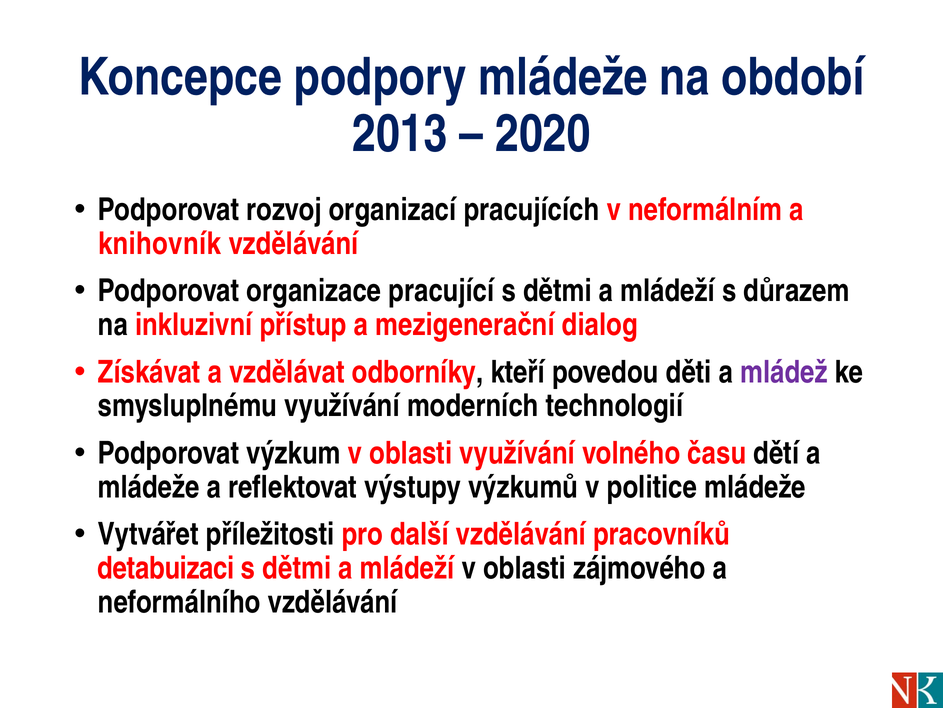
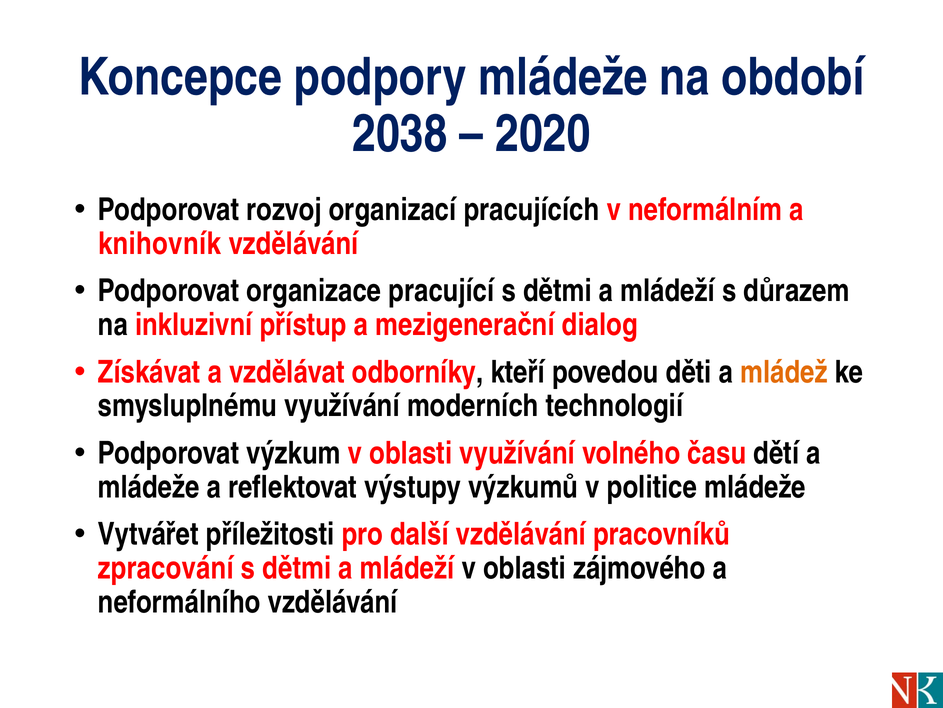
2013: 2013 -> 2038 (400, 134)
mládež colour: purple -> orange (784, 372)
detabuizaci: detabuizaci -> zpracování (166, 568)
